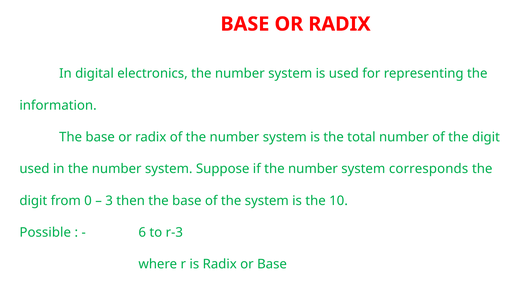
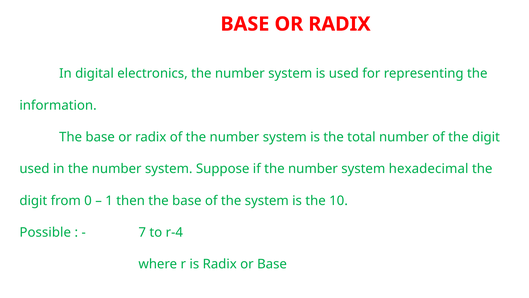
corresponds: corresponds -> hexadecimal (429, 169)
3: 3 -> 1 (109, 200)
6: 6 -> 7 (142, 232)
r-3: r-3 -> r-4 (174, 232)
